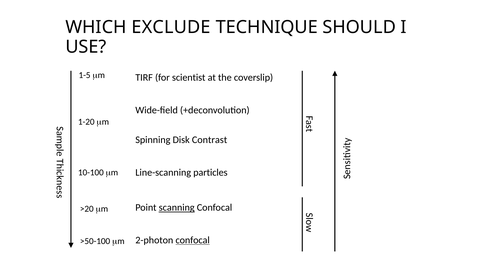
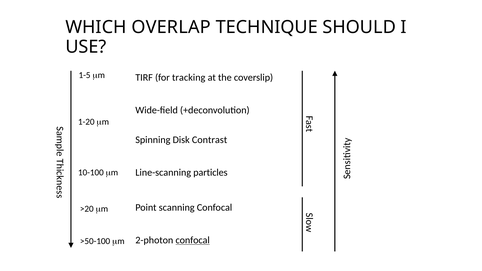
EXCLUDE: EXCLUDE -> OVERLAP (171, 27)
scientist: scientist -> tracking (189, 78)
scanning underline: present -> none (177, 208)
